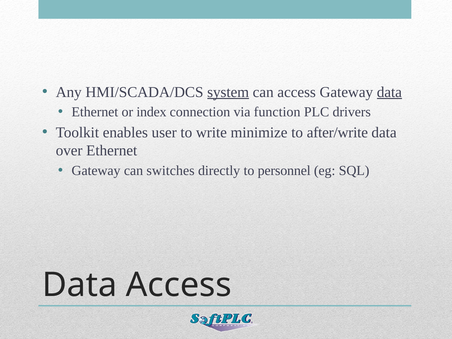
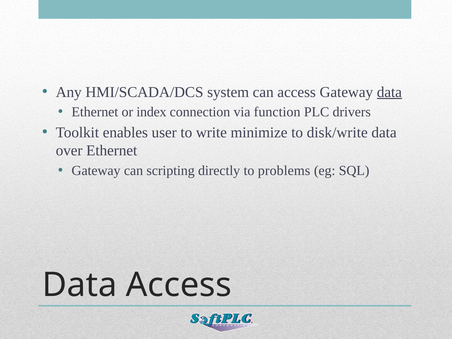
system underline: present -> none (228, 92)
after/write: after/write -> disk/write (337, 133)
switches: switches -> scripting (171, 171)
personnel: personnel -> problems (284, 171)
